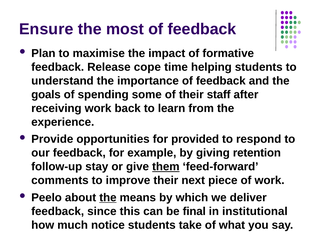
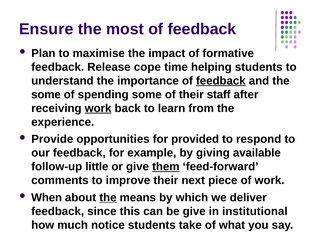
feedback underline: none -> present (221, 81)
goals: goals -> some (46, 94)
work underline: none -> present (98, 108)
retention: retention -> available (257, 153)
stay: stay -> little (97, 166)
Peelo: Peelo -> When (47, 197)
be final: final -> give (194, 211)
